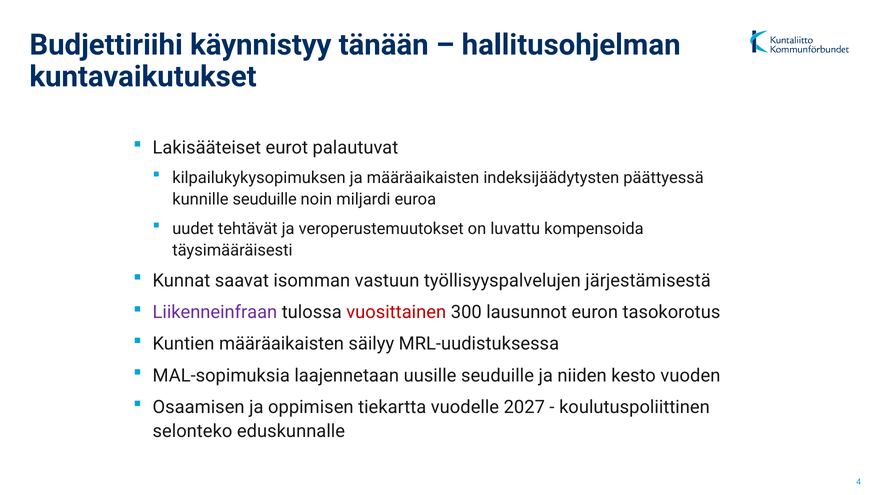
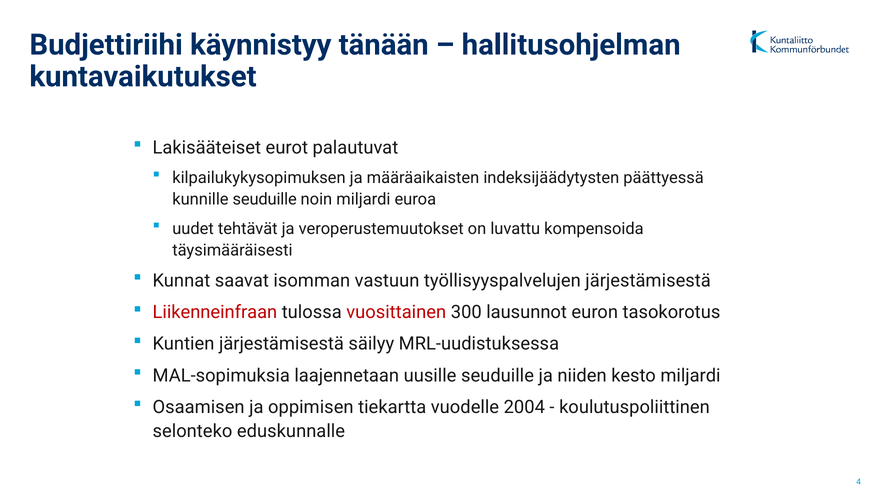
Liikenneinfraan colour: purple -> red (215, 312)
Kuntien määräaikaisten: määräaikaisten -> järjestämisestä (281, 344)
kesto vuoden: vuoden -> miljardi (690, 375)
2027: 2027 -> 2004 (524, 407)
